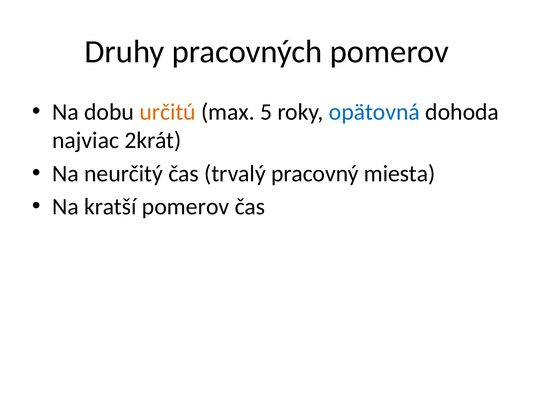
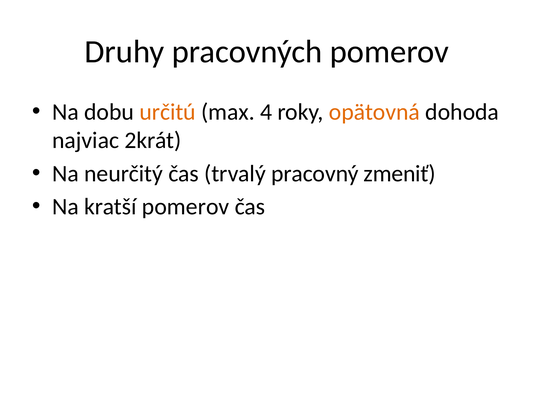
5: 5 -> 4 (266, 112)
opätovná colour: blue -> orange (374, 112)
miesta: miesta -> zmeniť (400, 174)
